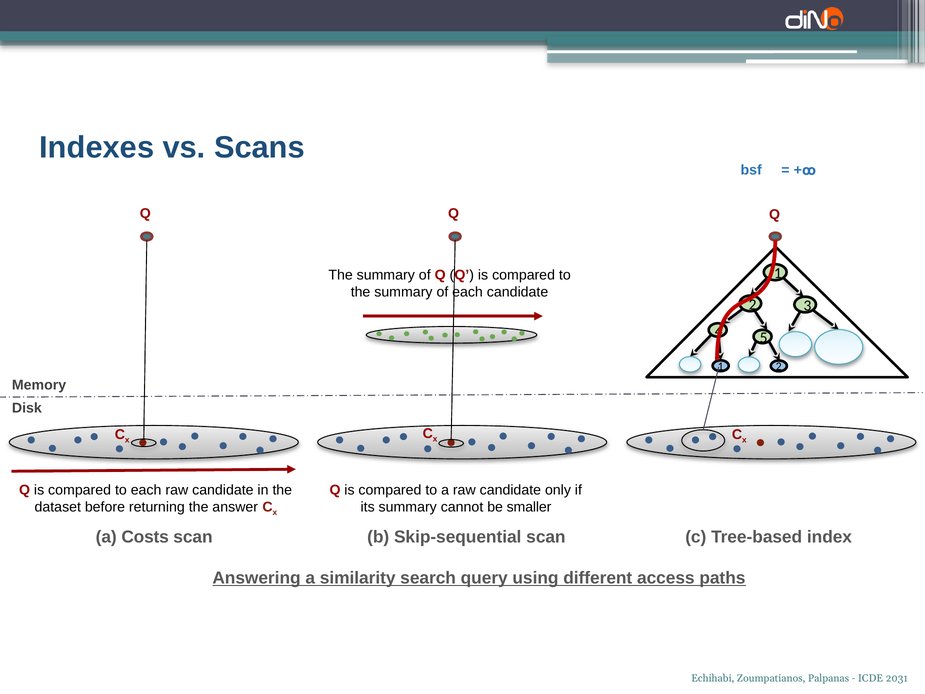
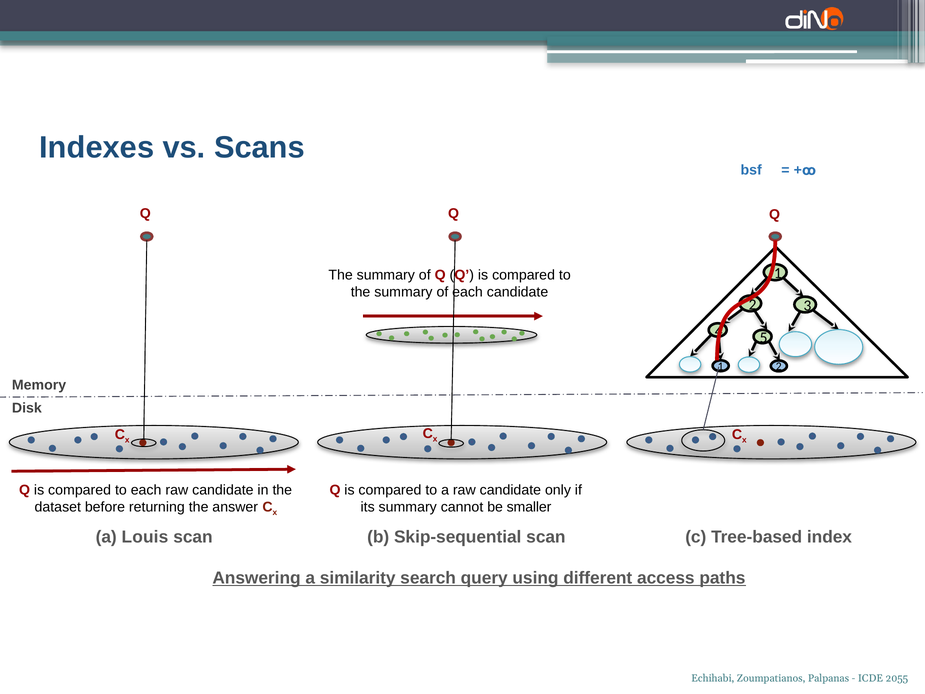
Costs: Costs -> Louis (145, 537)
2031: 2031 -> 2055 (897, 678)
